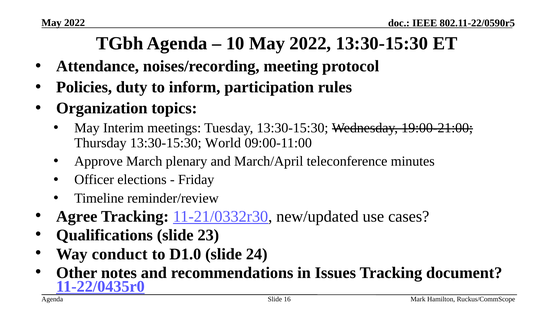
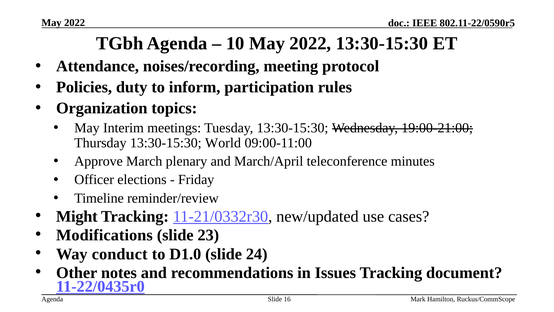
Agree: Agree -> Might (77, 216)
Qualifications: Qualifications -> Modifications (104, 235)
